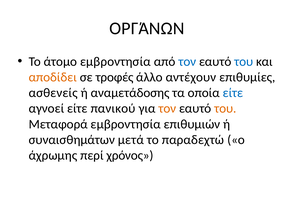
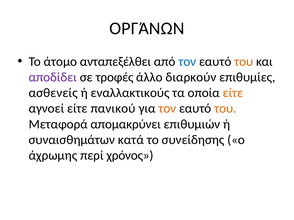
άτομο εμβροντησία: εμβροντησία -> ανταπεξέλθει (116, 62)
του colour: blue -> orange (244, 62)
αποδίδει colour: orange -> purple (53, 77)
αντέχουν: αντέχουν -> διαρκούν (191, 77)
αναμετάδοσης: αναμετάδοσης -> εναλλακτικούς (130, 93)
είτε colour: blue -> orange (233, 93)
Μεταφορά εμβροντησία: εμβροντησία -> απομακρύνει (126, 124)
μετά: μετά -> κατά (131, 140)
παραδεχτώ: παραδεχτώ -> συνείδησης (193, 140)
